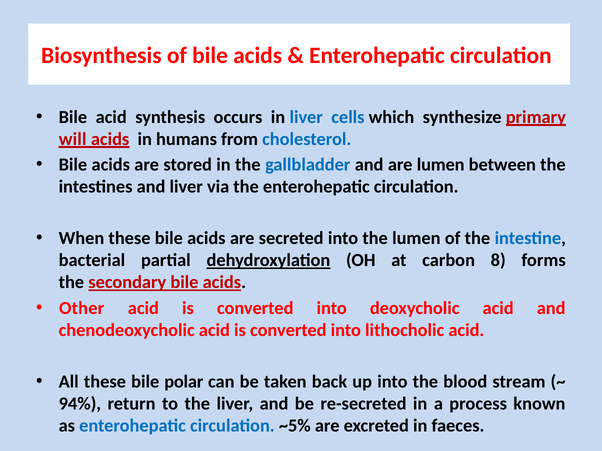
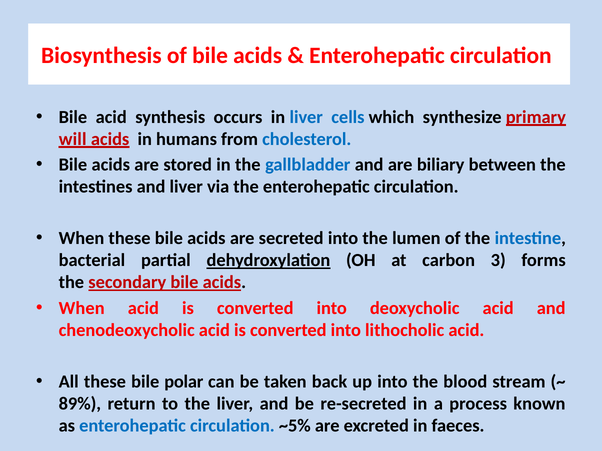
are lumen: lumen -> biliary (441, 165)
8: 8 -> 3 (498, 261)
Other: Other -> When (82, 308)
94%: 94% -> 89% (80, 404)
